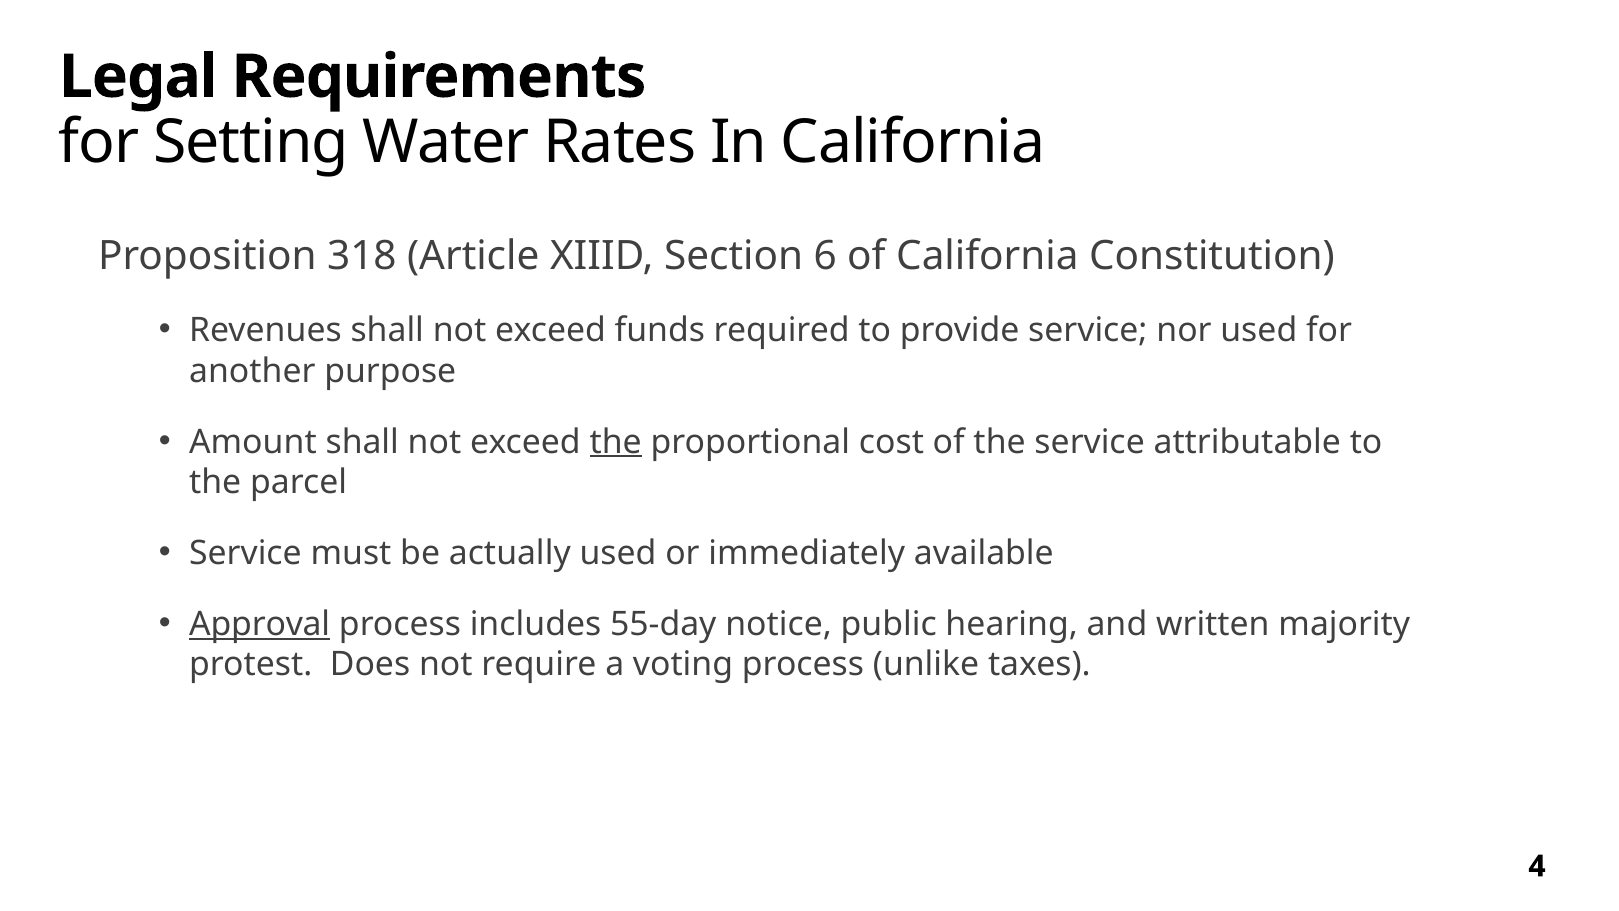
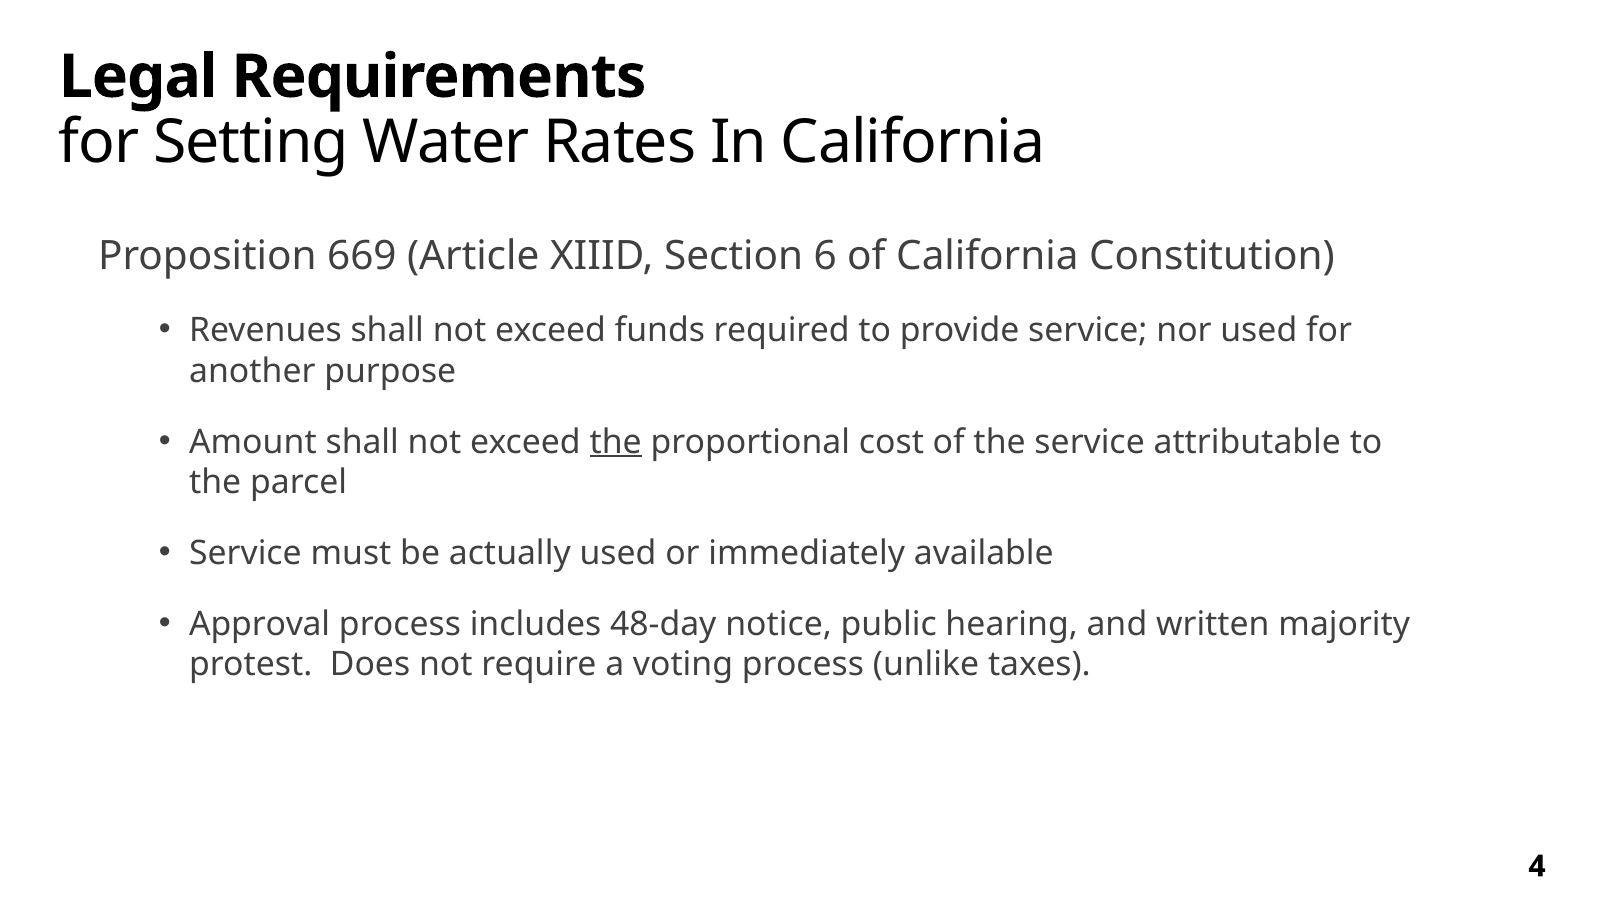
318: 318 -> 669 (362, 256)
Approval underline: present -> none (260, 624)
55-day: 55-day -> 48-day (663, 624)
